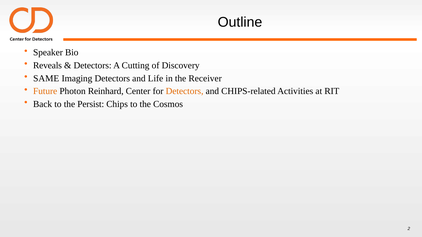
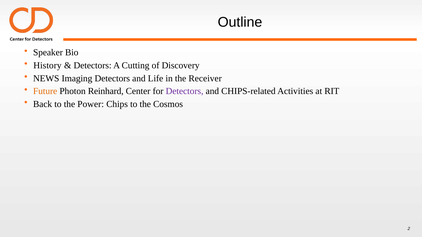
Reveals: Reveals -> History (47, 66)
SAME: SAME -> NEWS (46, 78)
Detectors colour: orange -> purple (185, 91)
Persist: Persist -> Power (91, 104)
